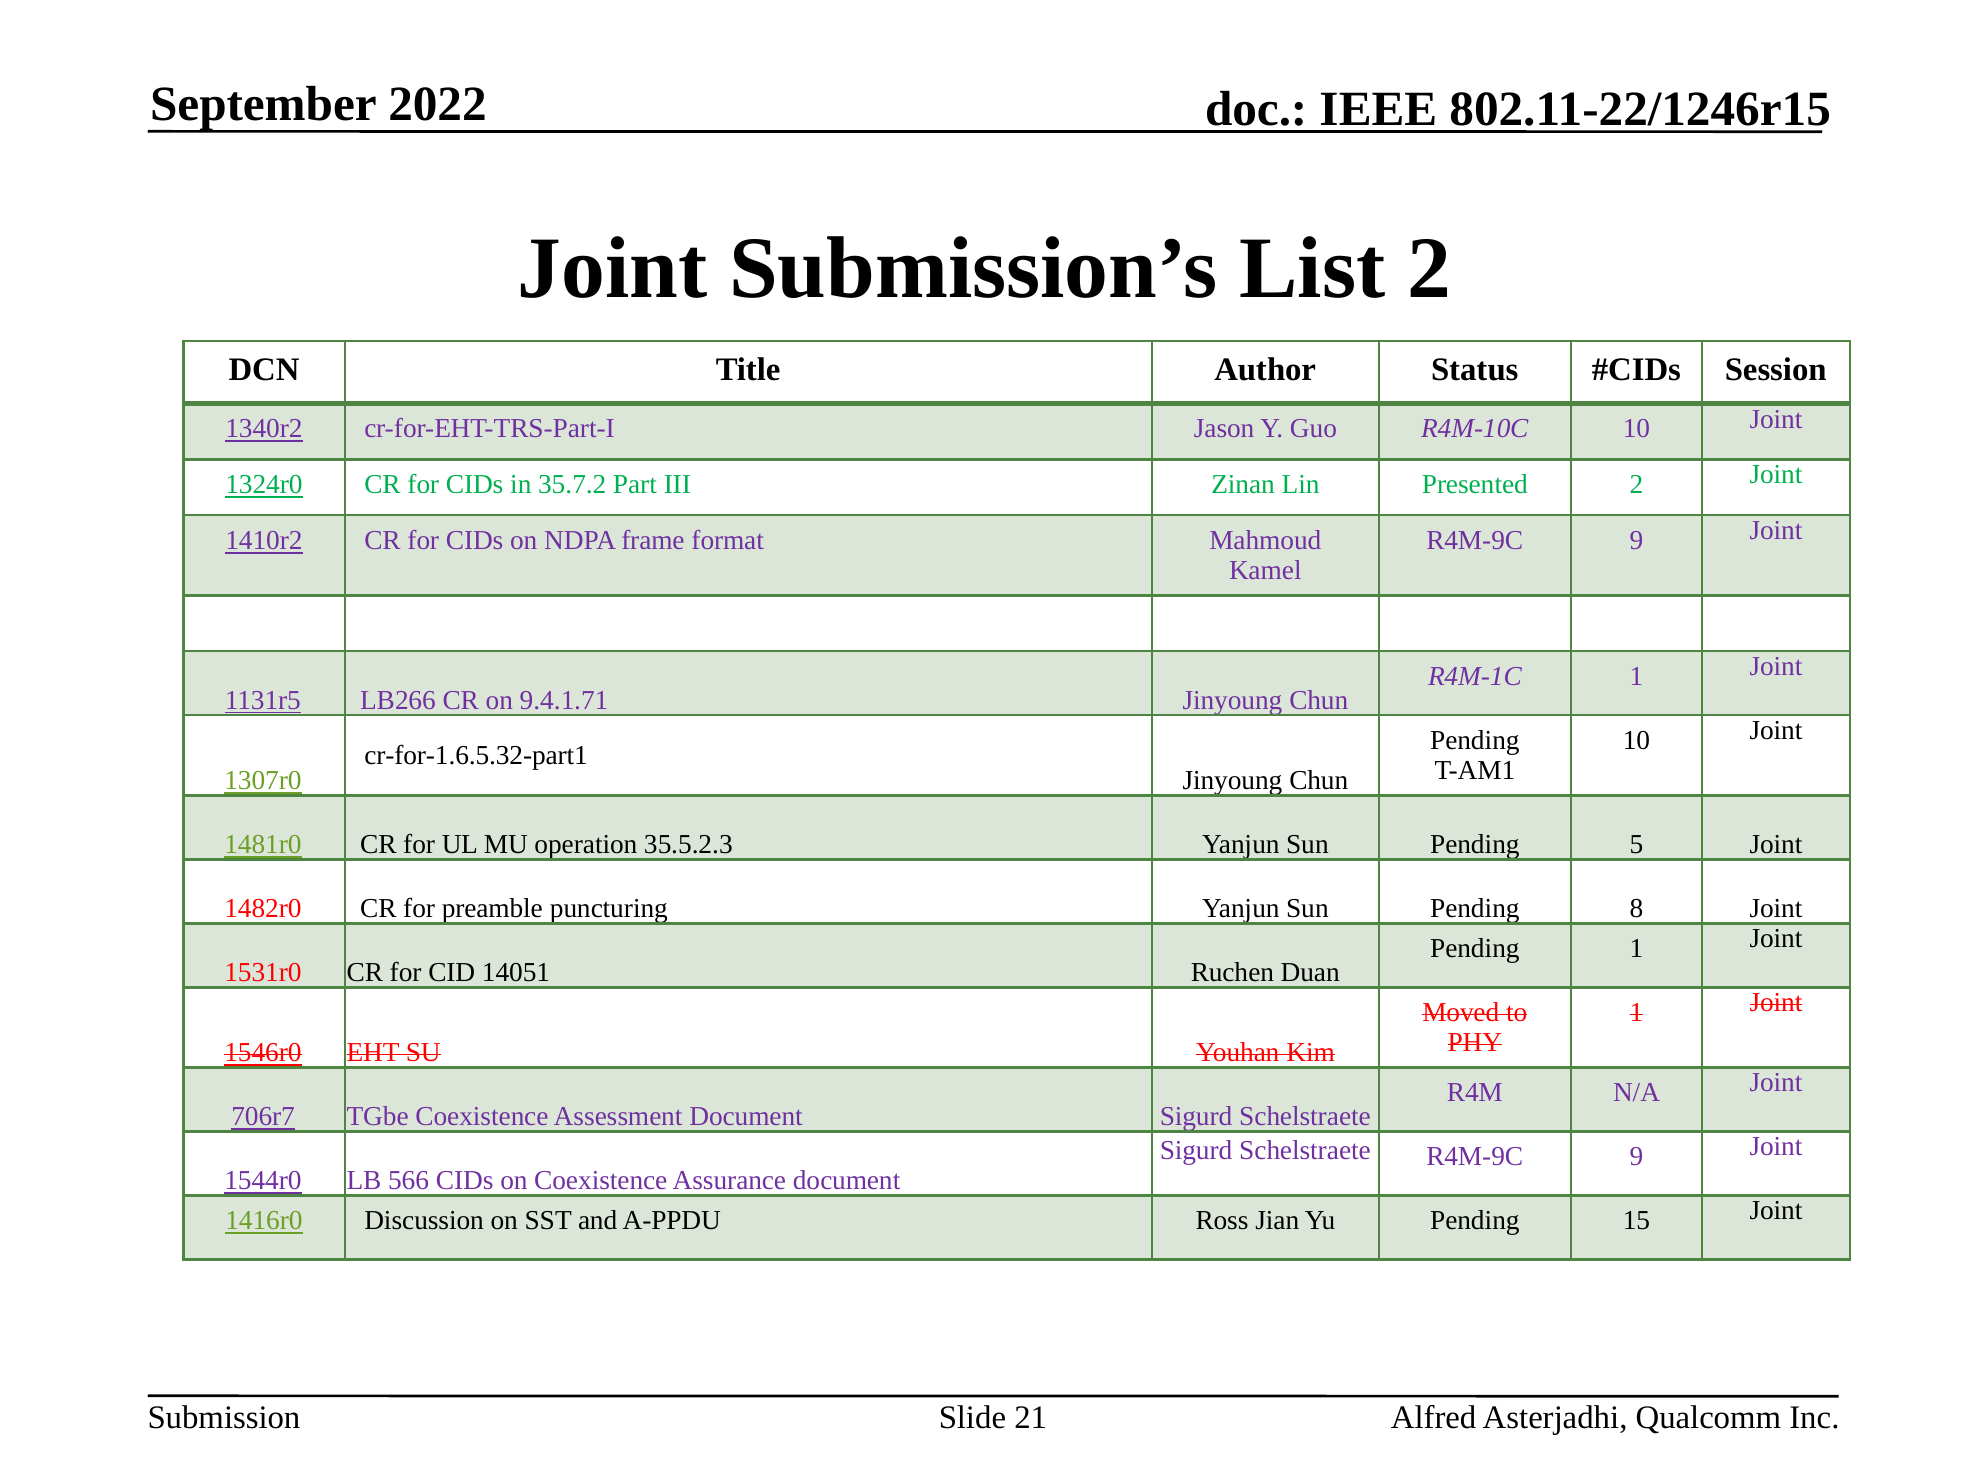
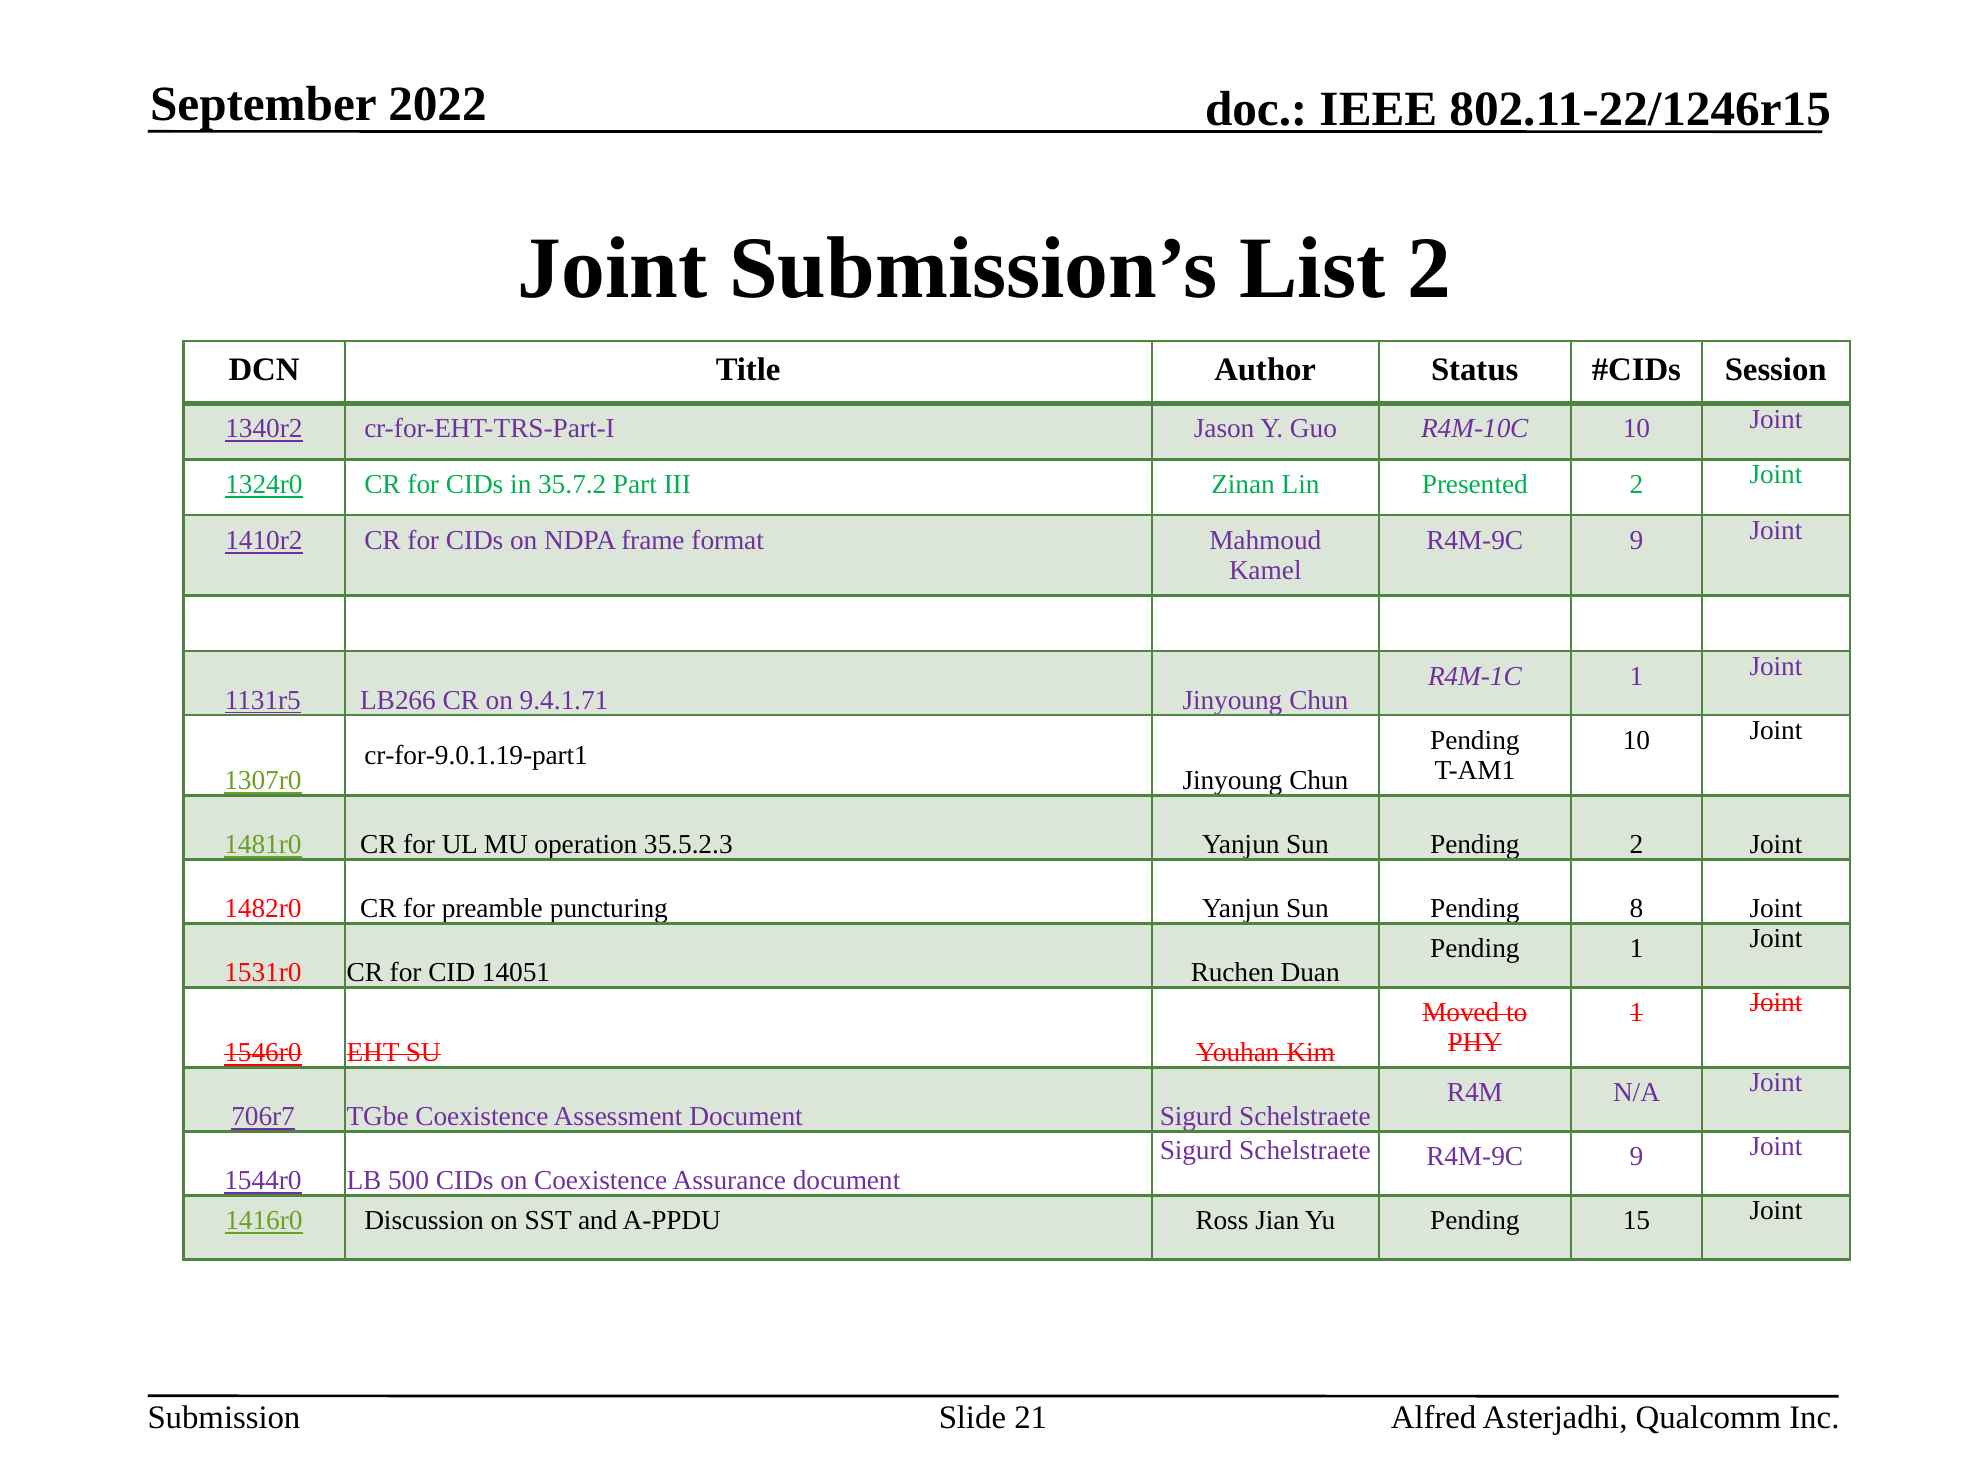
cr-for-1.6.5.32-part1: cr-for-1.6.5.32-part1 -> cr-for-9.0.1.19-part1 (476, 755)
Pending 5: 5 -> 2 (1637, 844)
566: 566 -> 500 (409, 1180)
